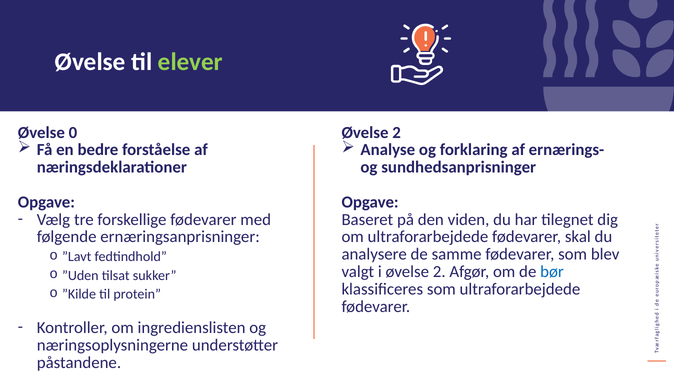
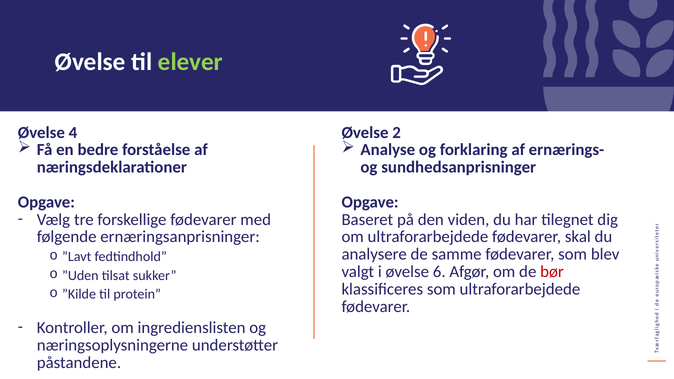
0: 0 -> 4 (73, 132)
i øvelse 2: 2 -> 6 (439, 272)
bør colour: blue -> red (552, 272)
